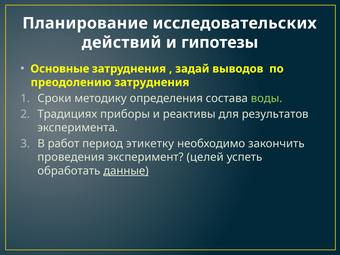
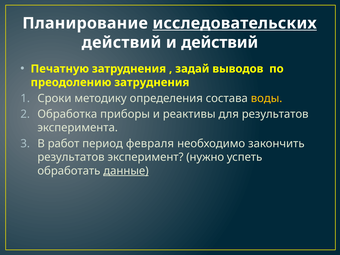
исследовательских underline: none -> present (235, 23)
и гипотезы: гипотезы -> действий (220, 42)
Основные: Основные -> Печатную (60, 69)
воды colour: light green -> yellow (267, 98)
Традициях: Традициях -> Обработка (67, 114)
этикетку: этикетку -> февраля (150, 144)
проведения: проведения -> результатов (71, 157)
целей: целей -> нужно (205, 157)
